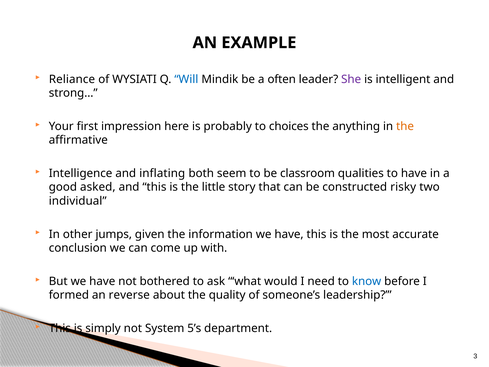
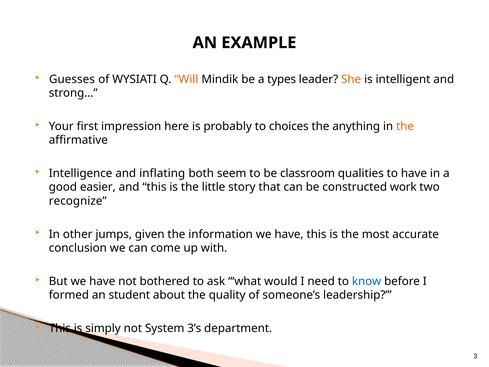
Reliance: Reliance -> Guesses (72, 79)
Will colour: blue -> orange (186, 79)
often: often -> types (282, 79)
She colour: purple -> orange (351, 79)
asked: asked -> easier (98, 187)
risky: risky -> work (403, 187)
individual: individual -> recognize (78, 201)
reverse: reverse -> student (129, 295)
5’s: 5’s -> 3’s (194, 328)
